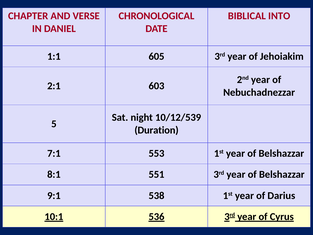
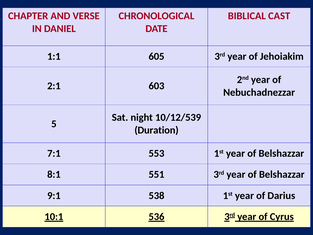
INTO: INTO -> CAST (279, 16)
